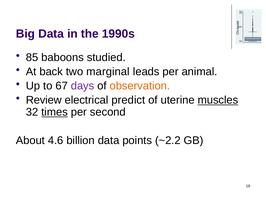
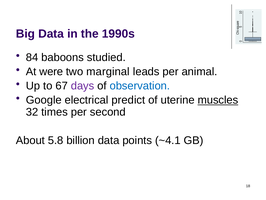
85: 85 -> 84 (32, 57)
back: back -> were (51, 71)
observation colour: orange -> blue (140, 86)
Review: Review -> Google (44, 100)
times underline: present -> none (55, 112)
4.6: 4.6 -> 5.8 (56, 140)
~2.2: ~2.2 -> ~4.1 (168, 140)
